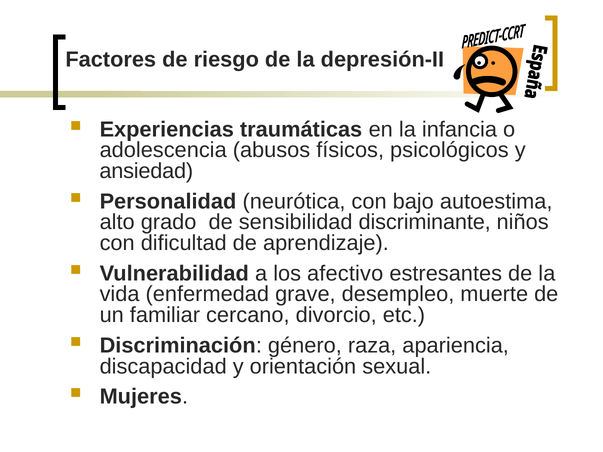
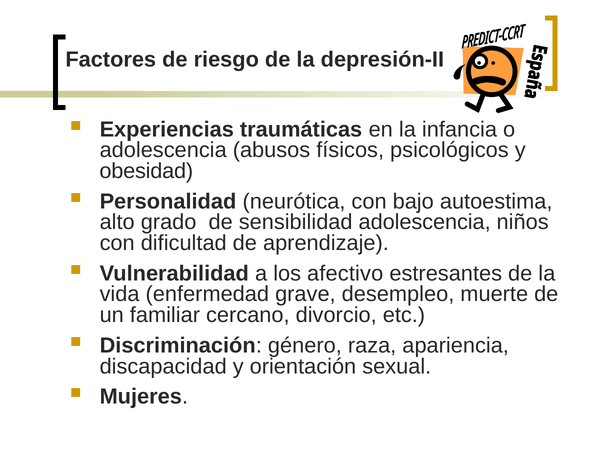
ansiedad: ansiedad -> obesidad (146, 171)
sensibilidad discriminante: discriminante -> adolescencia (425, 222)
